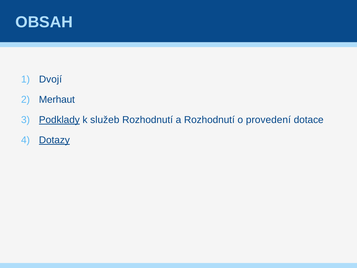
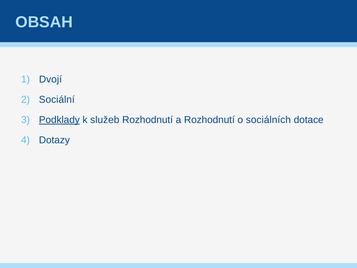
Merhaut: Merhaut -> Sociální (57, 100)
provedení: provedení -> sociálních (268, 120)
Dotazy underline: present -> none (54, 140)
